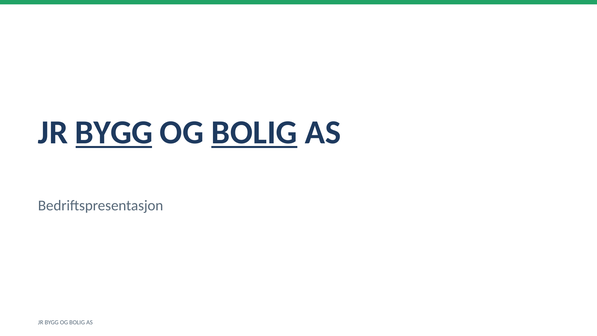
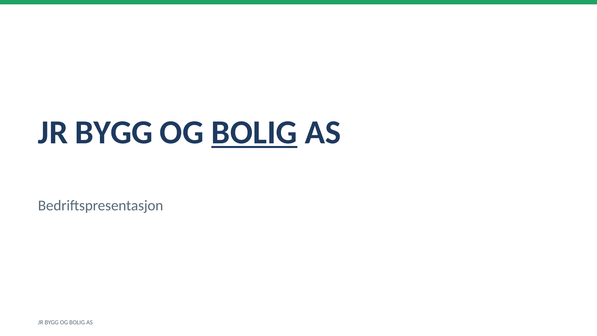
BYGG underline: present -> none (114, 132)
